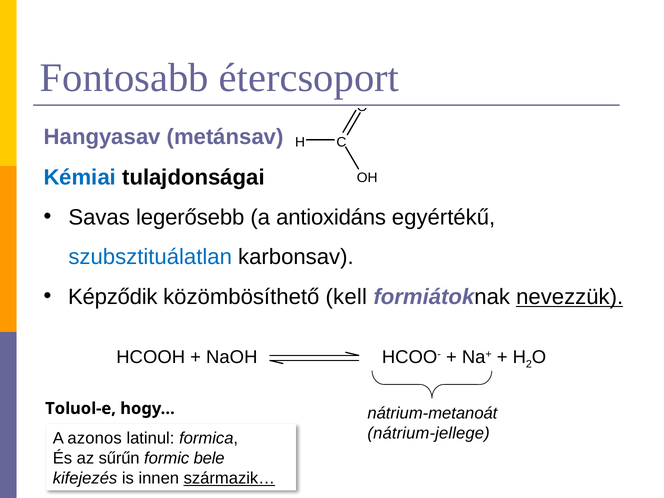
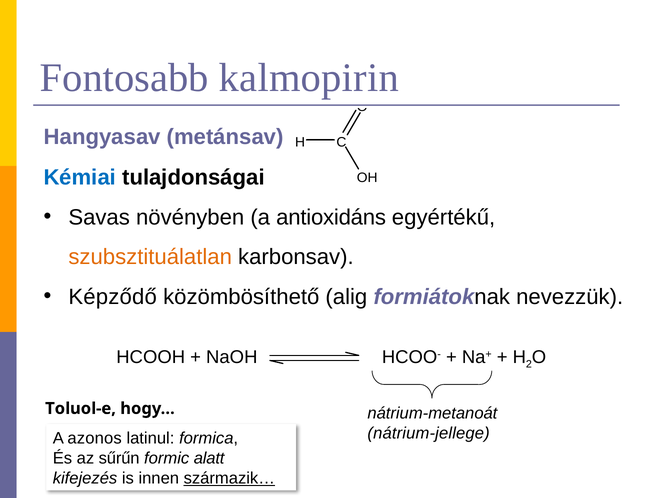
étercsoport: étercsoport -> kalmopirin (309, 78)
legerősebb: legerősebb -> növényben (190, 217)
szubsztituálatlan colour: blue -> orange (150, 257)
Képződik: Képződik -> Képződő (113, 297)
kell: kell -> alig (346, 297)
nevezzük underline: present -> none (570, 297)
bele: bele -> alatt (209, 458)
